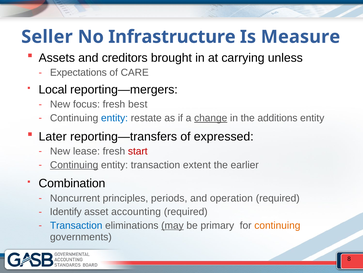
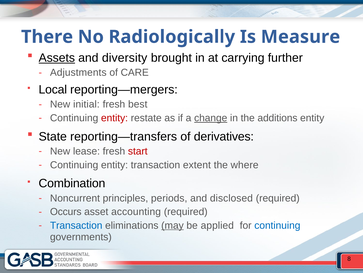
Seller: Seller -> There (47, 37)
Infrastructure: Infrastructure -> Radiologically (172, 37)
Assets underline: none -> present (57, 58)
creditors: creditors -> diversity (125, 58)
unless: unless -> further (285, 58)
Expectations: Expectations -> Adjustments (78, 72)
focus: focus -> initial (86, 104)
entity colour: blue -> red (115, 118)
Later: Later -> State (53, 136)
expressed: expressed -> derivatives (224, 136)
Continuing underline: present -> none (74, 164)
earlier: earlier -> where (245, 164)
operation: operation -> disclosed (231, 198)
Identify: Identify -> Occurs (66, 211)
primary: primary -> applied (217, 225)
continuing colour: orange -> blue (277, 225)
